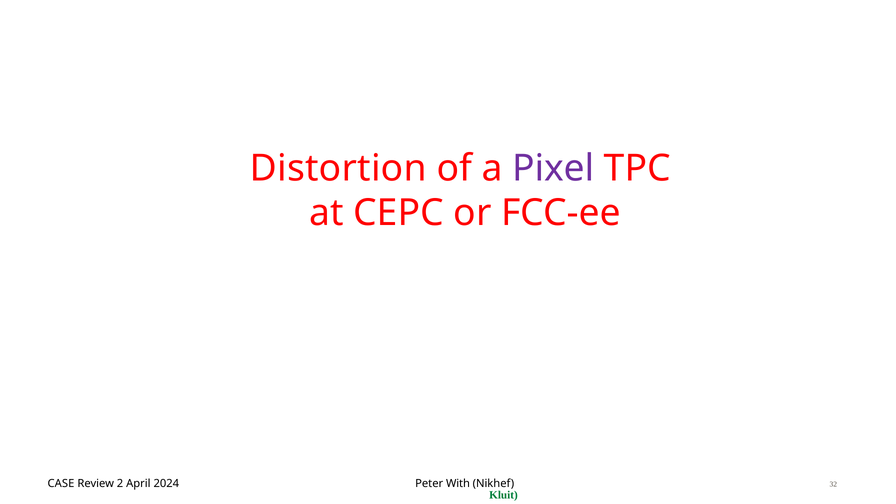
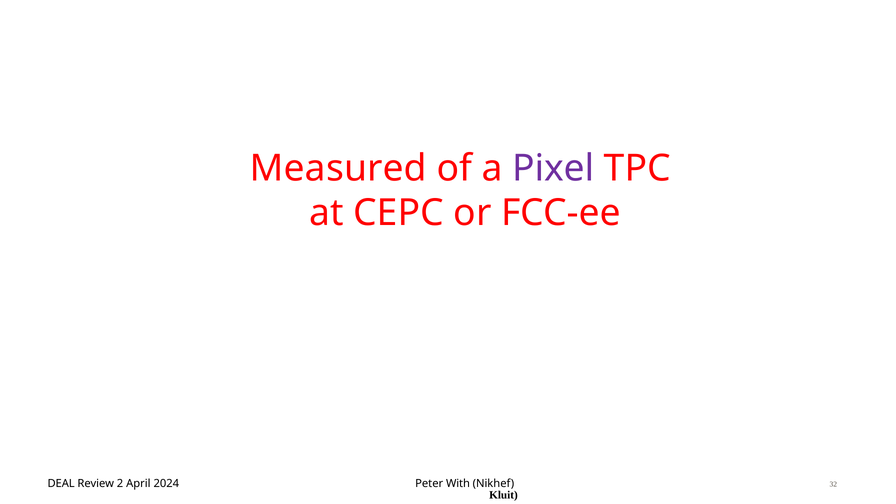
Distortion: Distortion -> Measured (338, 168)
CASE: CASE -> DEAL (61, 484)
26/60/2020: 26/60/2020 -> 26/16/2020 (64, 495)
Kluit colour: green -> black (503, 495)
